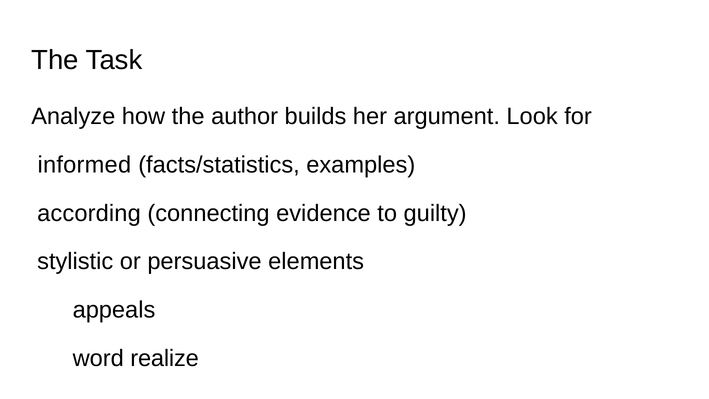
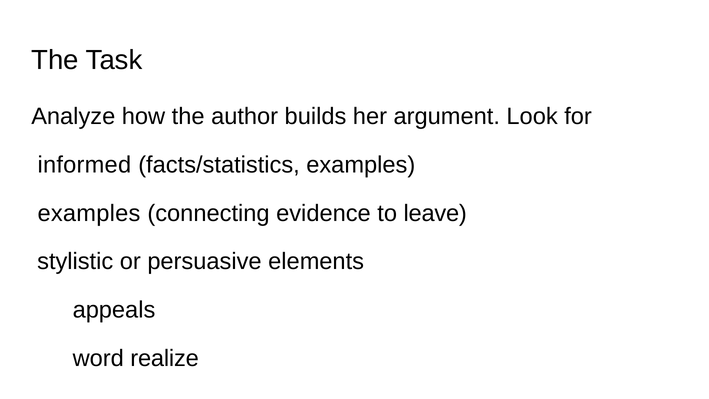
according: according -> examples (89, 213)
guilty: guilty -> leave (435, 213)
